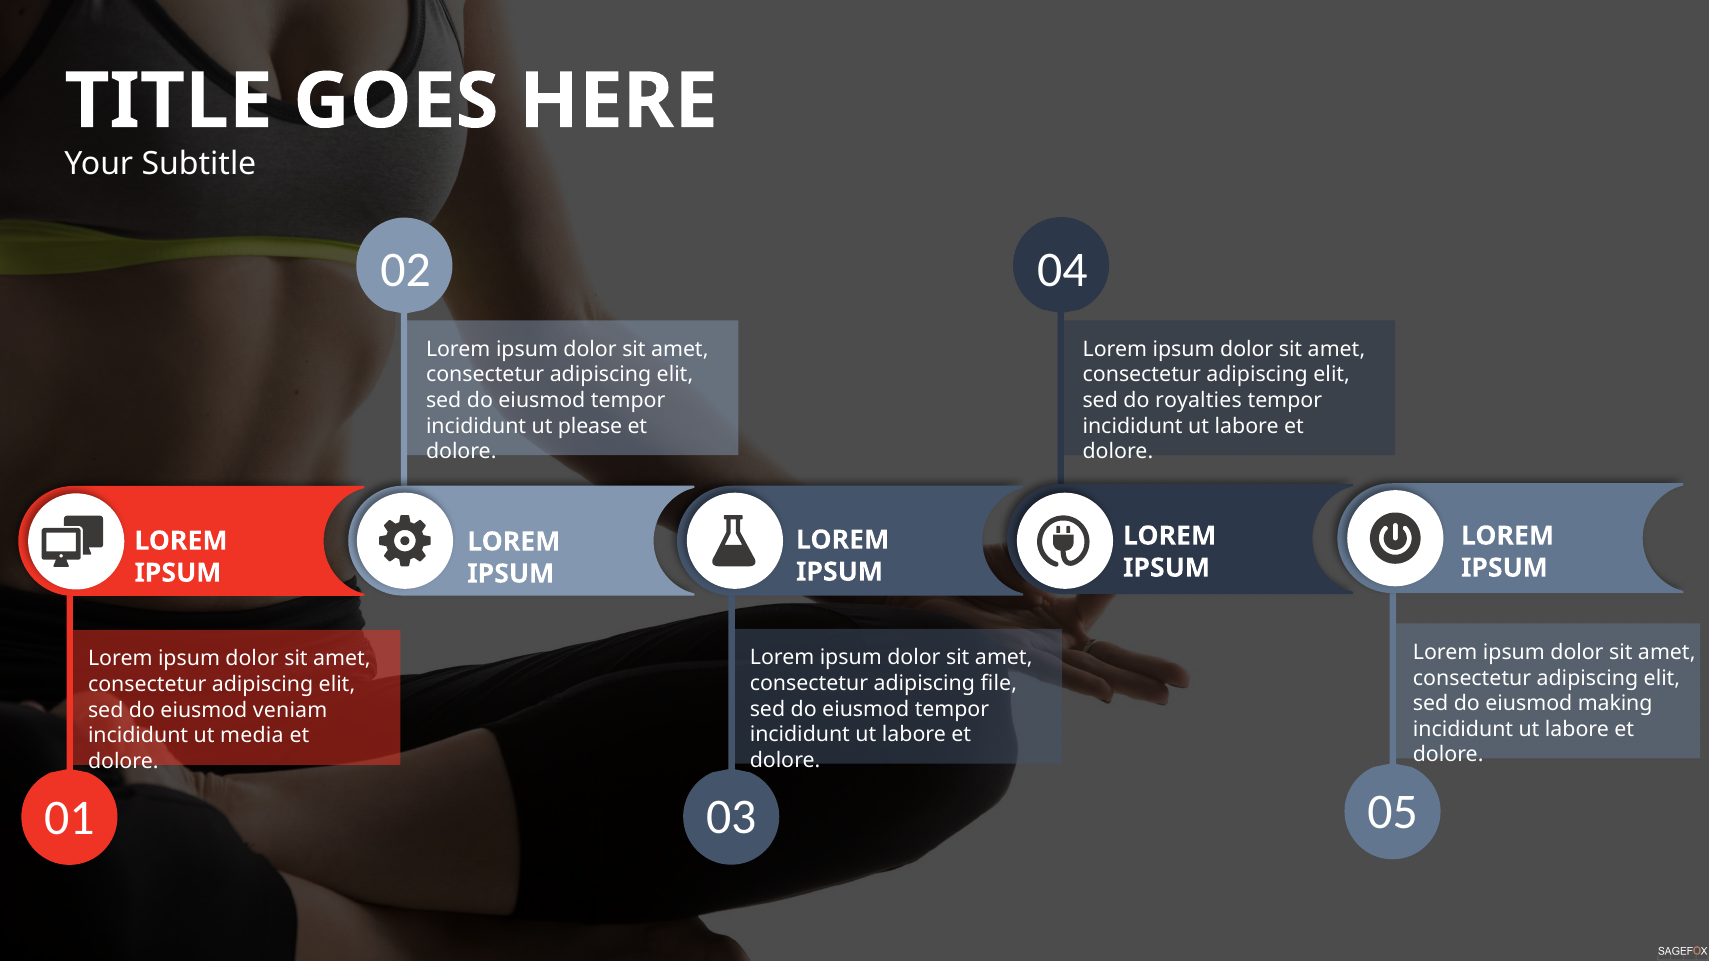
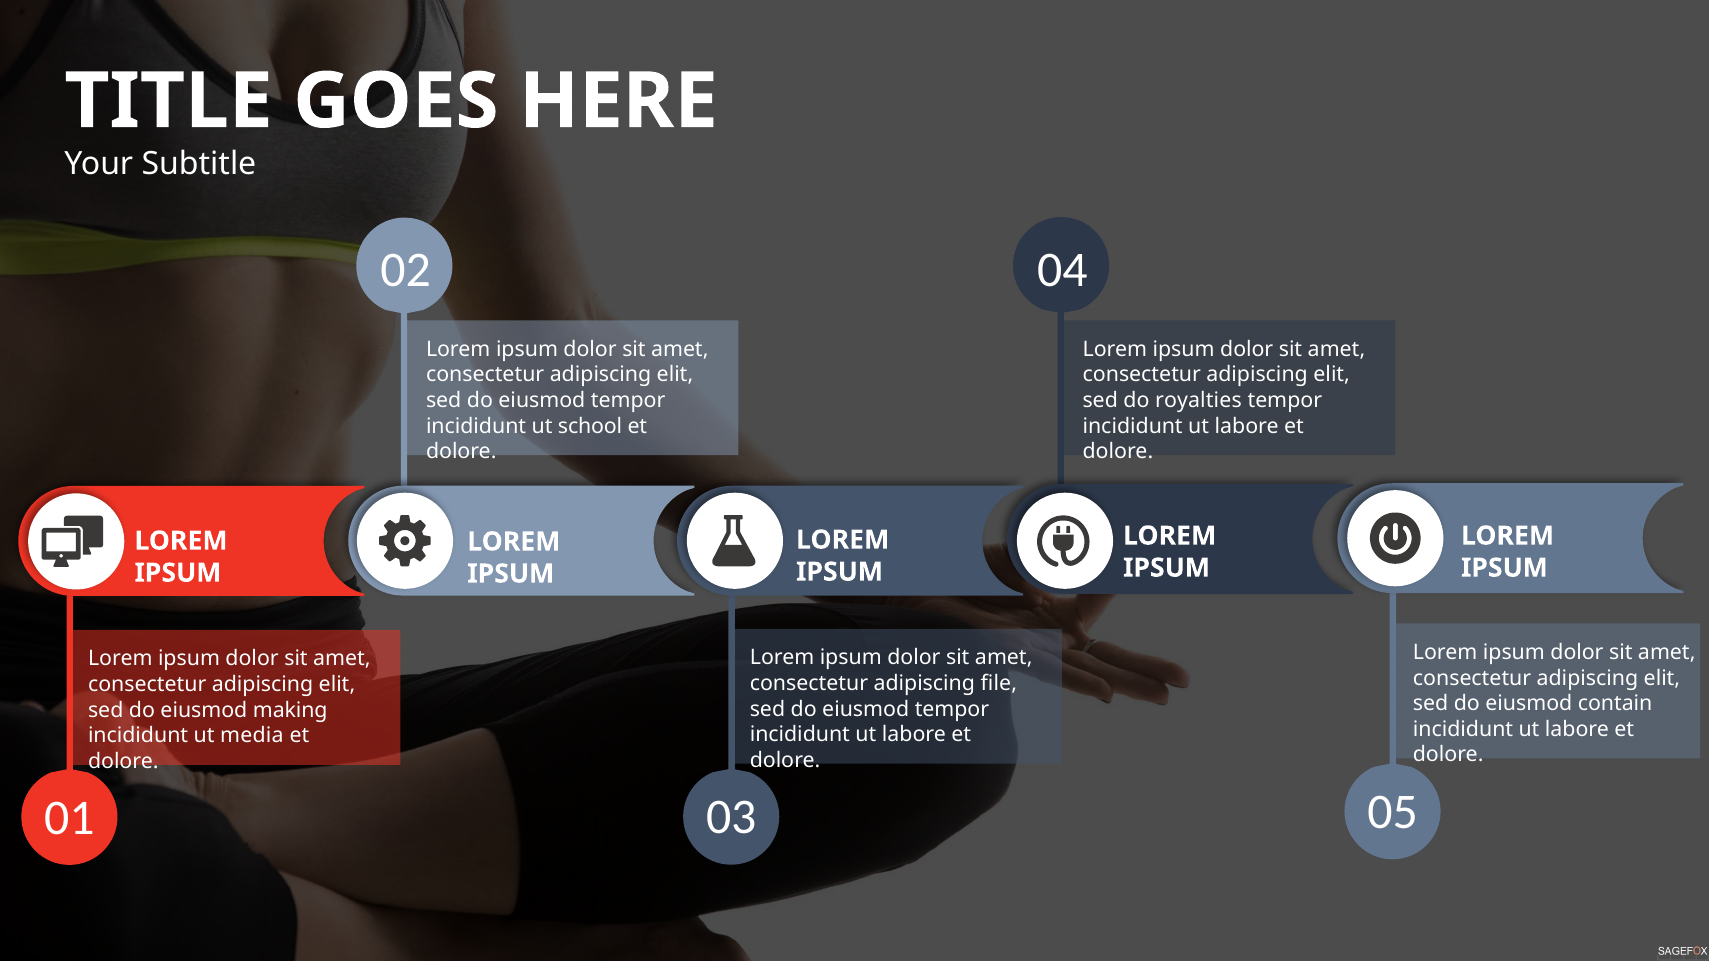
please: please -> school (590, 426)
making: making -> contain (1615, 704)
veniam: veniam -> making (290, 710)
